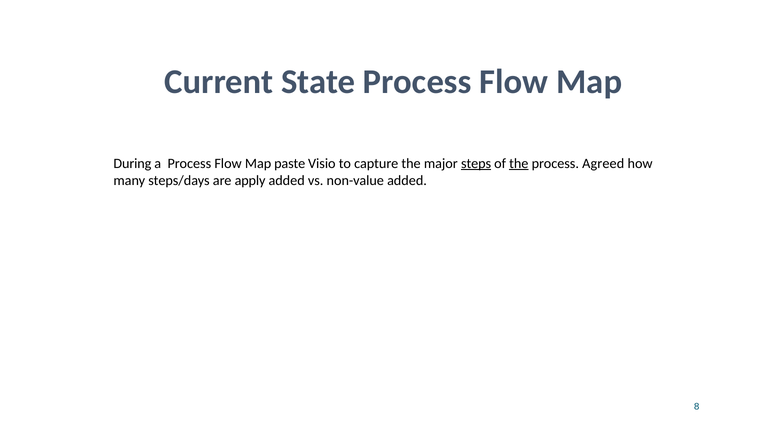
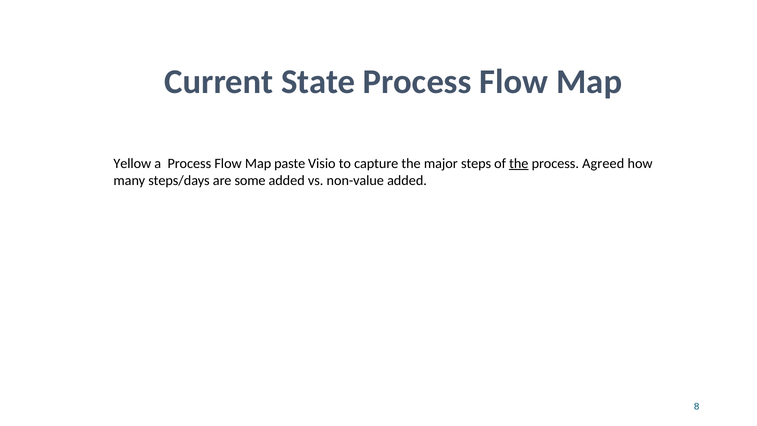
During: During -> Yellow (132, 163)
steps underline: present -> none (476, 163)
apply: apply -> some (250, 180)
